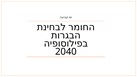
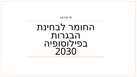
2040: 2040 -> 2030 (66, 52)
